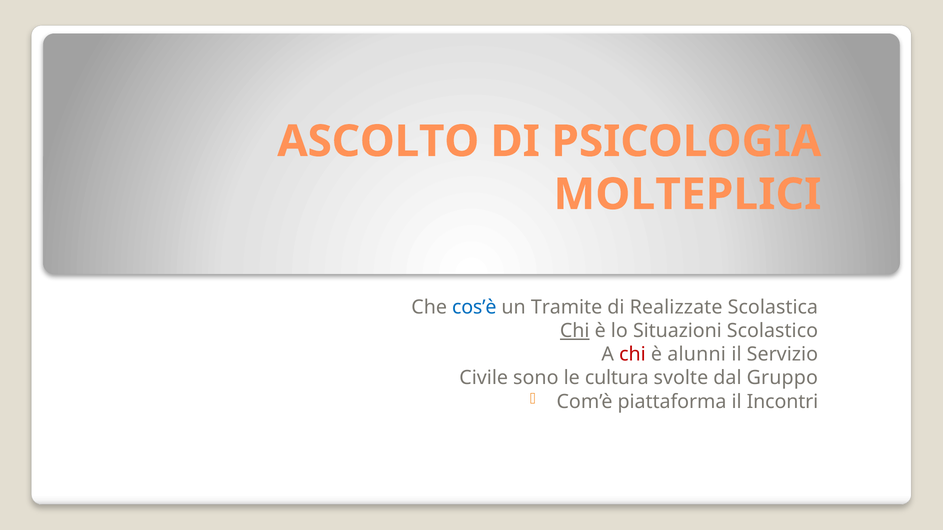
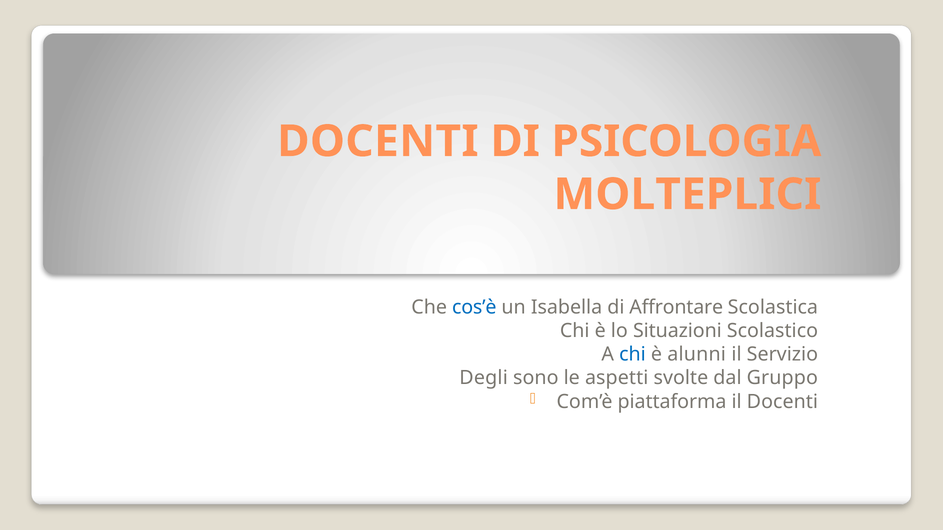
ASCOLTO: ASCOLTO -> DOCENTI (378, 142)
Tramite: Tramite -> Isabella (567, 307)
Realizzate: Realizzate -> Affrontare (676, 307)
Chi underline: present -> none (575, 331)
chi colour: red -> blue (632, 355)
Civile: Civile -> Degli (484, 378)
cultura: cultura -> aspetti (617, 378)
il Incontri: Incontri -> Docenti (782, 402)
